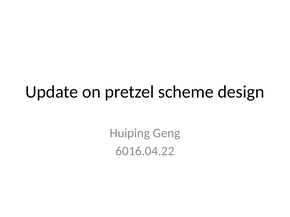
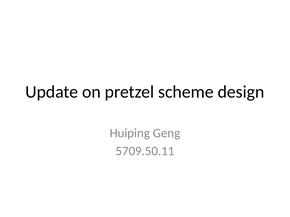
6016.04.22: 6016.04.22 -> 5709.50.11 (145, 151)
